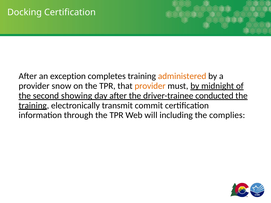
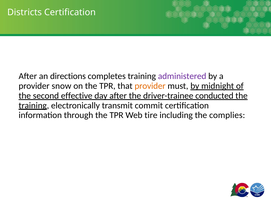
Docking: Docking -> Districts (25, 12)
exception: exception -> directions (68, 76)
administered colour: orange -> purple (182, 76)
showing: showing -> effective (77, 96)
will: will -> tire (151, 115)
